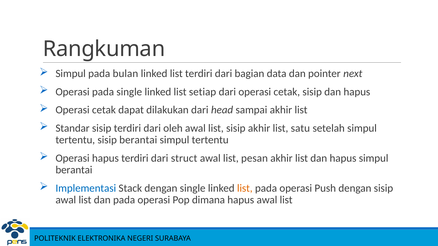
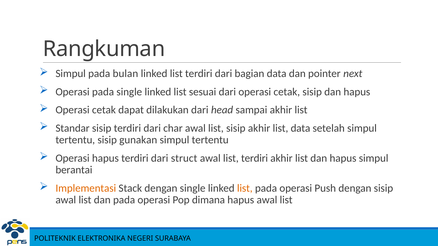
setiap: setiap -> sesuai (203, 92)
oleh: oleh -> char (173, 128)
list satu: satu -> data (300, 128)
sisip berantai: berantai -> gunakan (138, 140)
awal list pesan: pesan -> terdiri (255, 158)
Implementasi colour: blue -> orange (86, 188)
